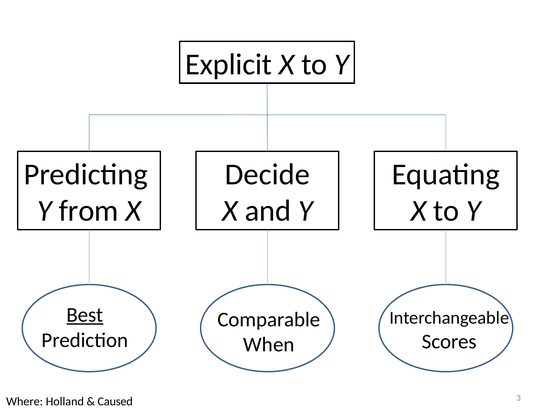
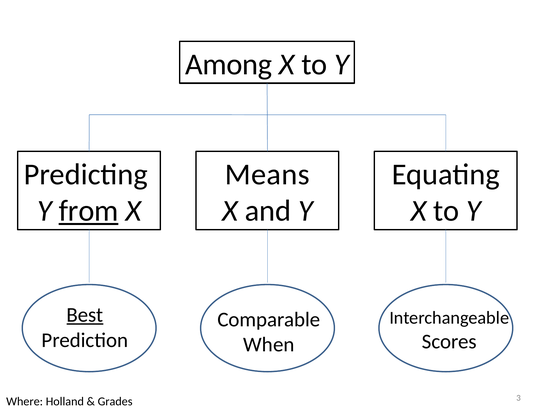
Explicit: Explicit -> Among (229, 64)
Decide: Decide -> Means (267, 175)
from underline: none -> present (89, 211)
Caused: Caused -> Grades (115, 402)
